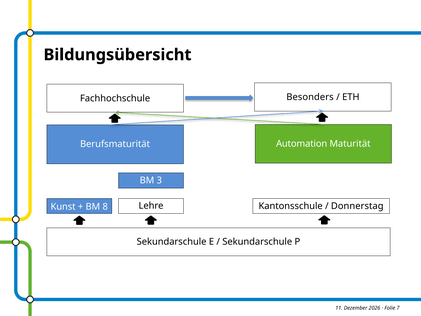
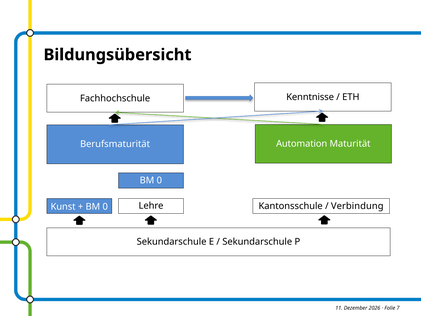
Besonders: Besonders -> Kenntnisse (310, 97)
3: 3 -> 0 (159, 180)
Donnerstag: Donnerstag -> Verbindung (357, 206)
8: 8 -> 0 (105, 206)
